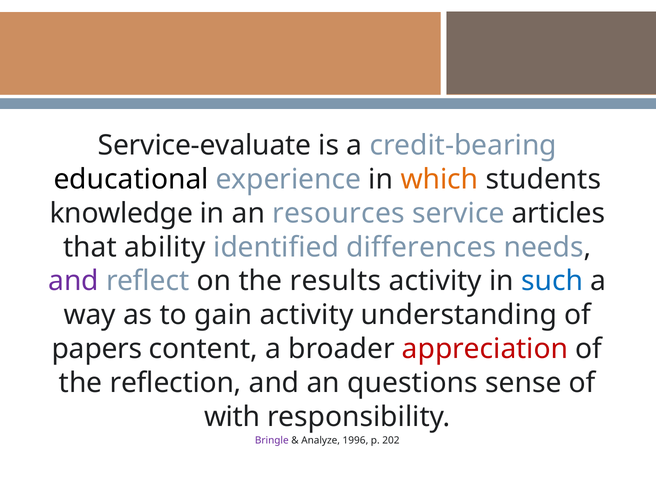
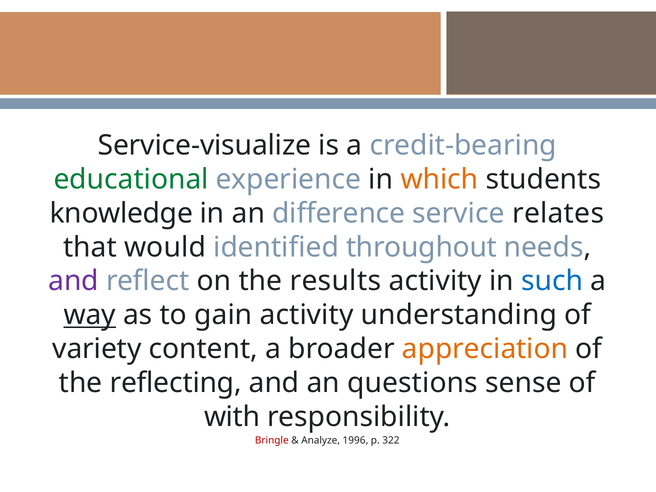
Service-evaluate: Service-evaluate -> Service-visualize (204, 146)
educational colour: black -> green (131, 179)
resources: resources -> difference (339, 213)
articles: articles -> relates (558, 213)
ability: ability -> would (165, 247)
differences: differences -> throughout (421, 247)
way underline: none -> present (90, 315)
papers: papers -> variety (97, 349)
appreciation colour: red -> orange (485, 349)
reflection: reflection -> reflecting (176, 383)
Bringle colour: purple -> red (272, 441)
202: 202 -> 322 (391, 441)
